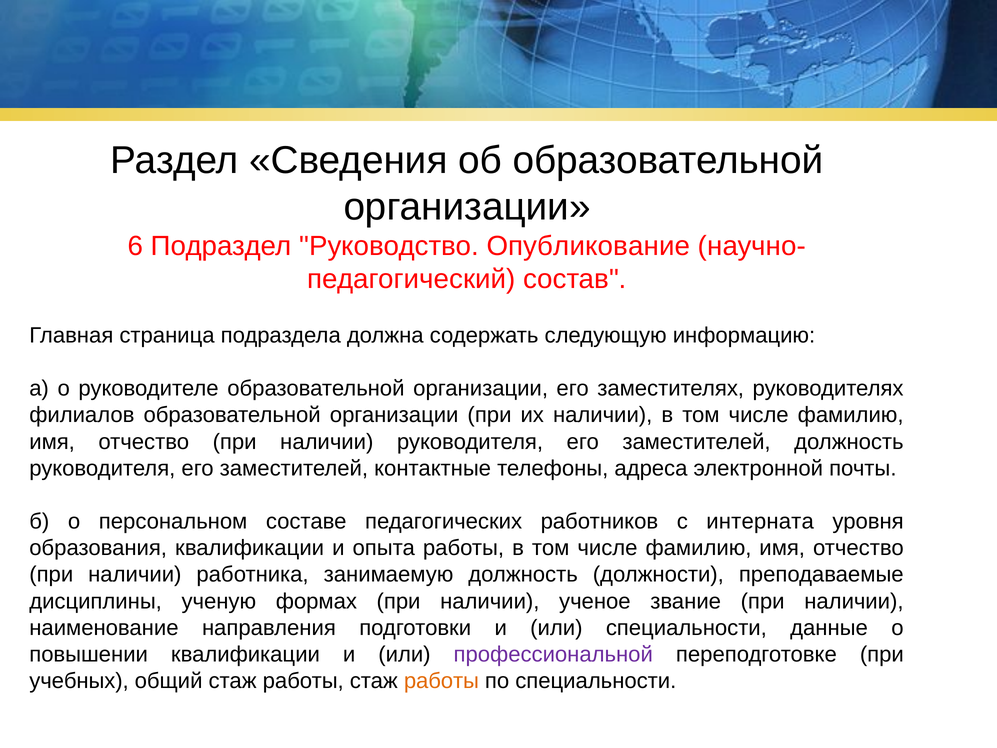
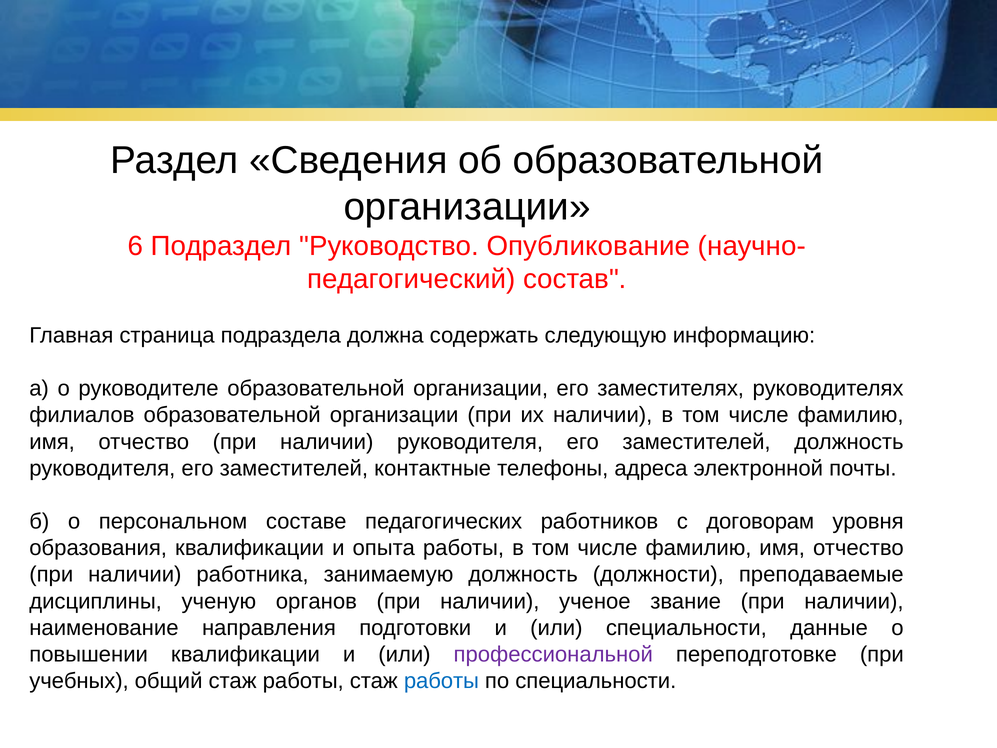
интерната: интерната -> договорам (760, 521)
формах: формах -> органов (316, 601)
работы colour: orange -> blue (441, 681)
